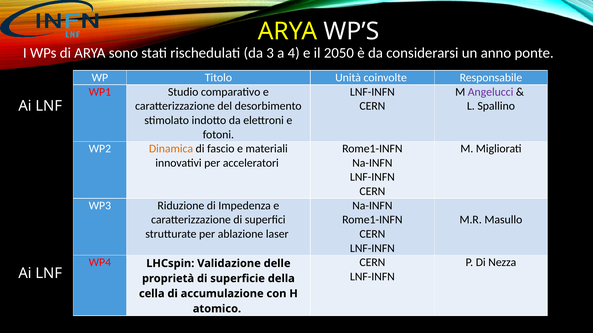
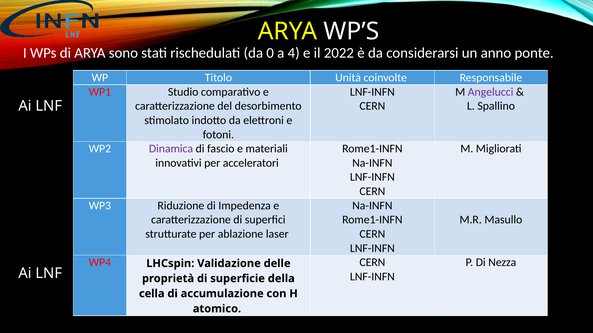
3: 3 -> 0 (270, 53)
2050: 2050 -> 2022 (339, 53)
Dinamica colour: orange -> purple (171, 149)
